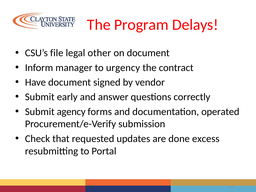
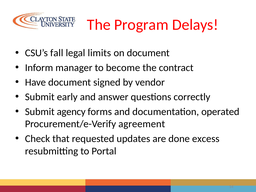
file: file -> fall (57, 53)
other: other -> limits (99, 53)
urgency: urgency -> become (123, 68)
submission: submission -> agreement (142, 124)
